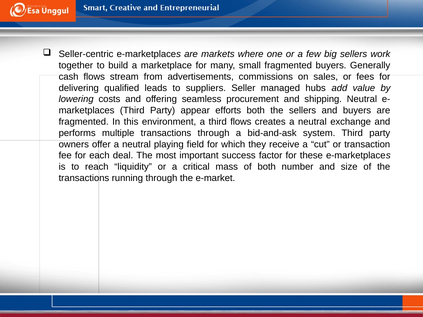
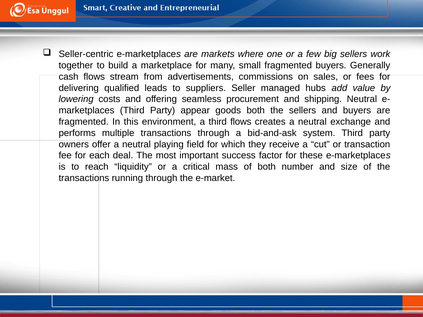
efforts: efforts -> goods (228, 111)
